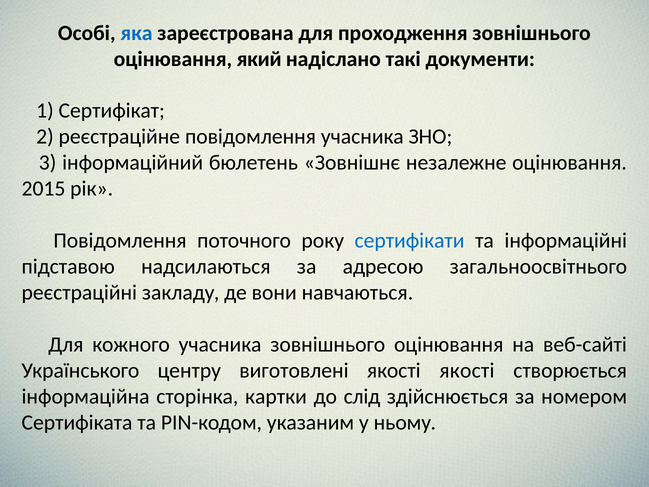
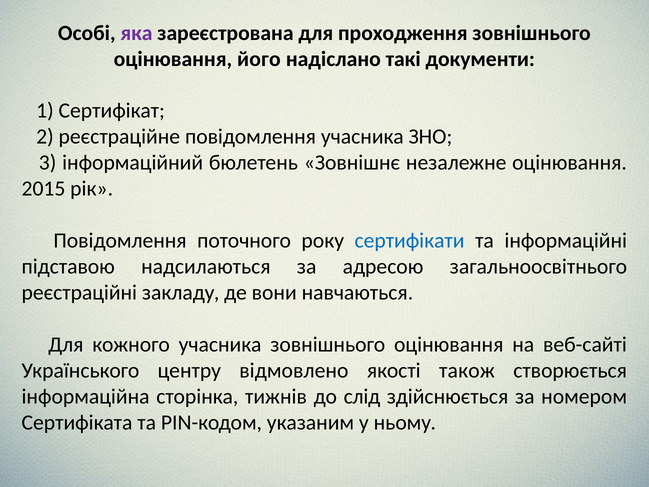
яка colour: blue -> purple (136, 33)
який: який -> його (259, 59)
виготовлені: виготовлені -> відмовлено (294, 370)
якості якості: якості -> також (467, 370)
картки: картки -> тижнів (276, 396)
